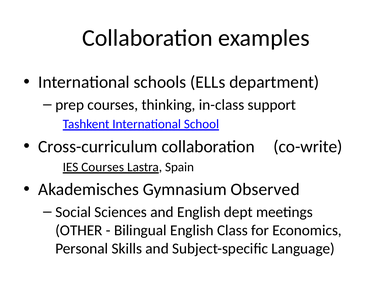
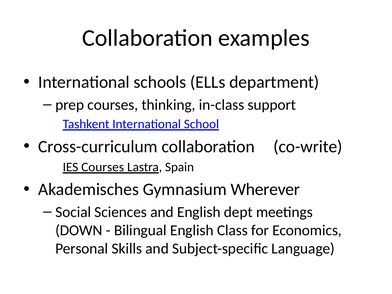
Observed: Observed -> Wherever (265, 189)
OTHER: OTHER -> DOWN (79, 230)
